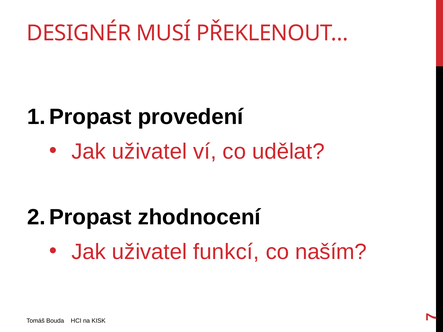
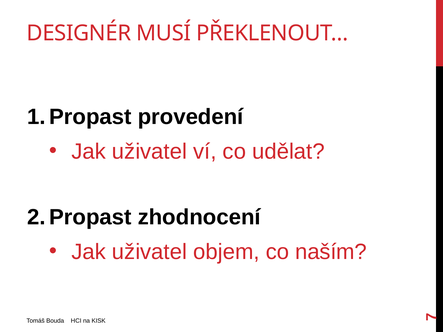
funkcí: funkcí -> objem (226, 252)
